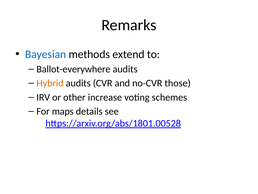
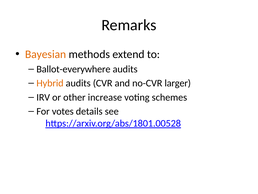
Bayesian colour: blue -> orange (46, 54)
those: those -> larger (178, 83)
maps: maps -> votes (63, 111)
